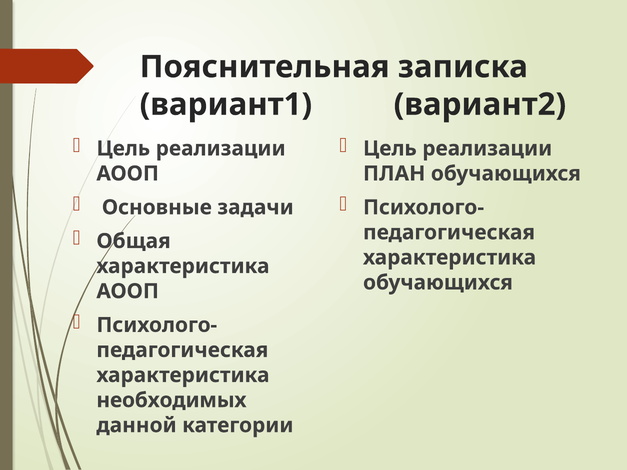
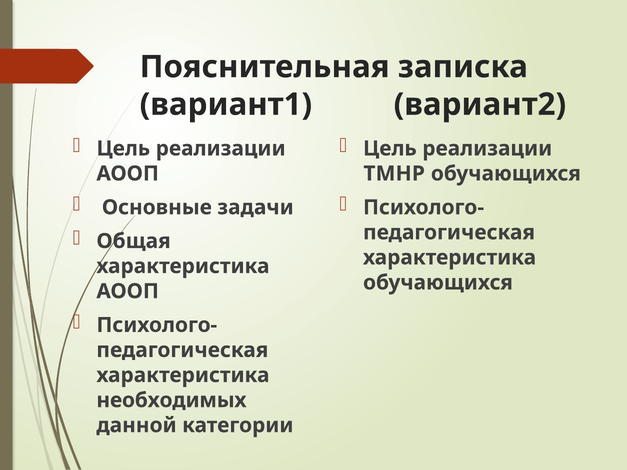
ПЛАН: ПЛАН -> ТМНР (394, 174)
